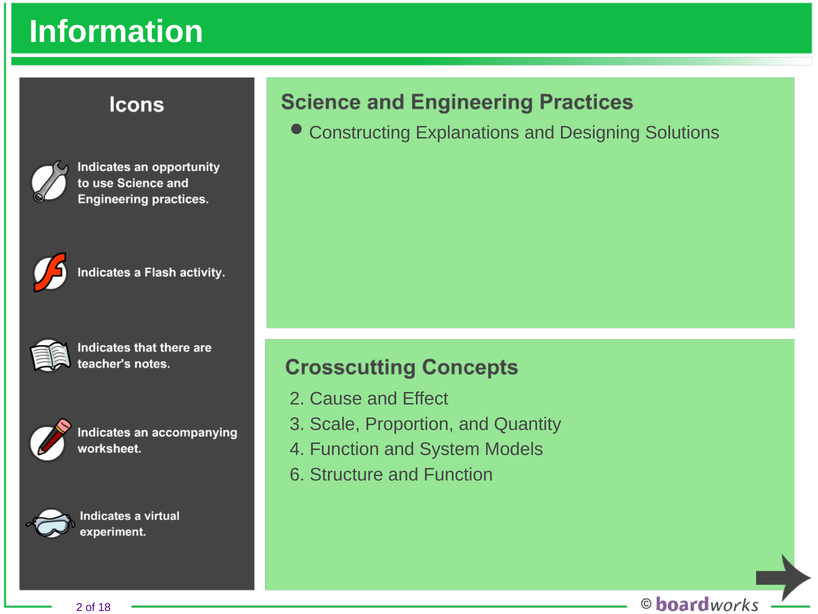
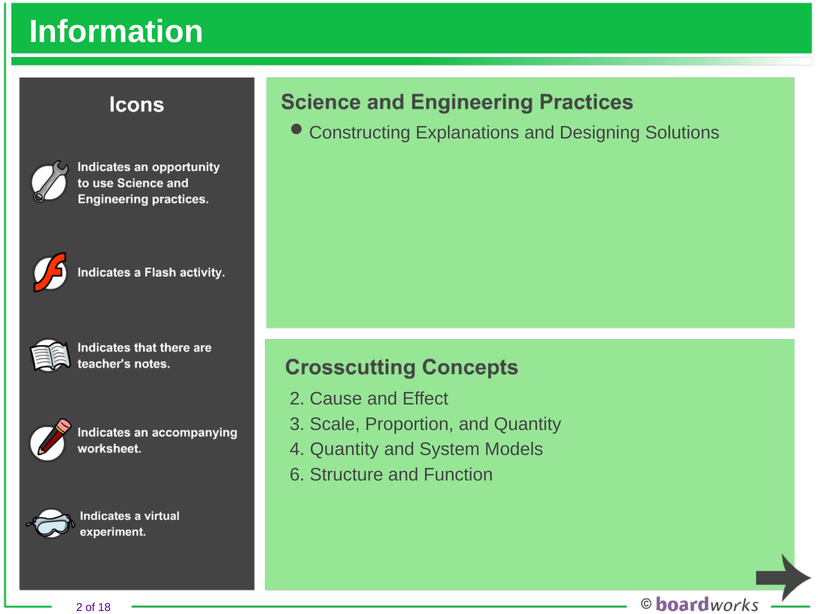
4 Function: Function -> Quantity (344, 449)
